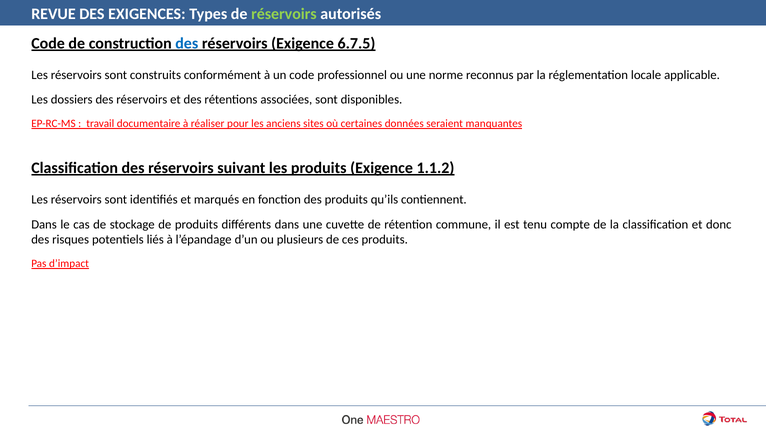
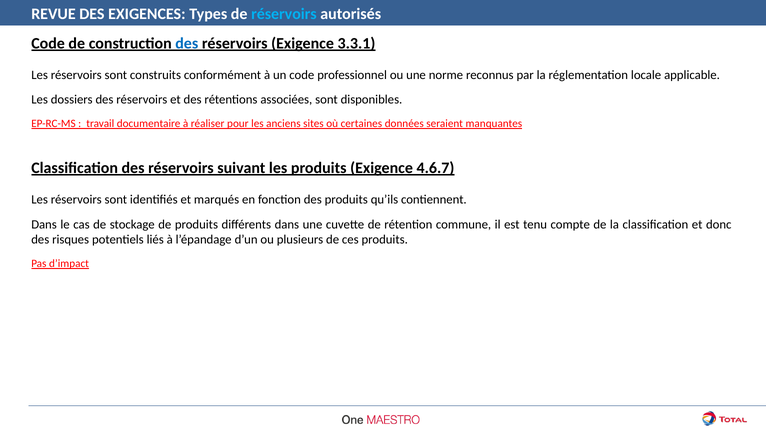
réservoirs colour: light green -> light blue (284, 14)
6.7.5: 6.7.5 -> 3.3.1 (356, 43)
1.1.2: 1.1.2 -> 4.6.7 (435, 168)
